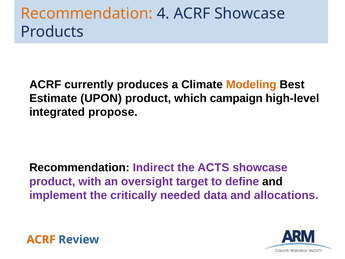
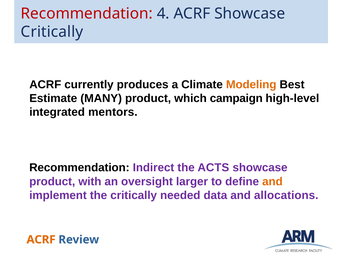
Recommendation colour: orange -> red (87, 13)
Products: Products -> Critically (52, 32)
UPON: UPON -> MANY (101, 98)
propose: propose -> mentors (113, 112)
target: target -> larger (192, 181)
and colour: black -> orange (272, 181)
